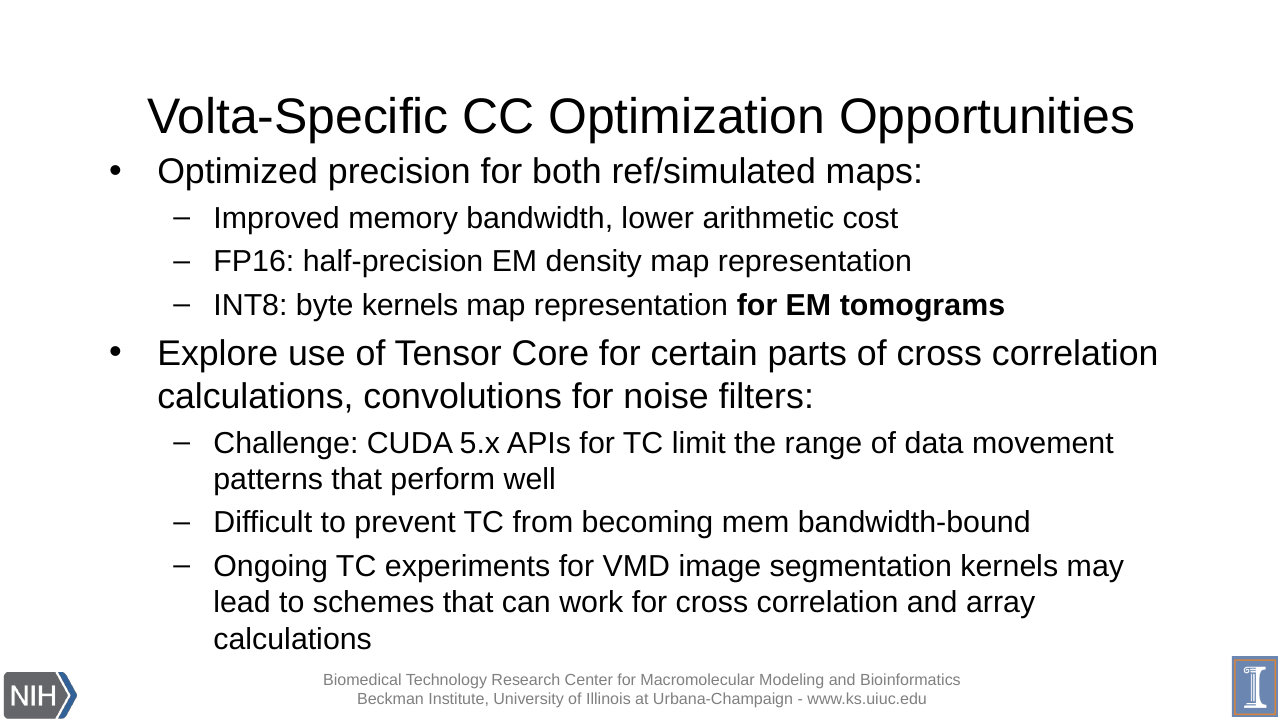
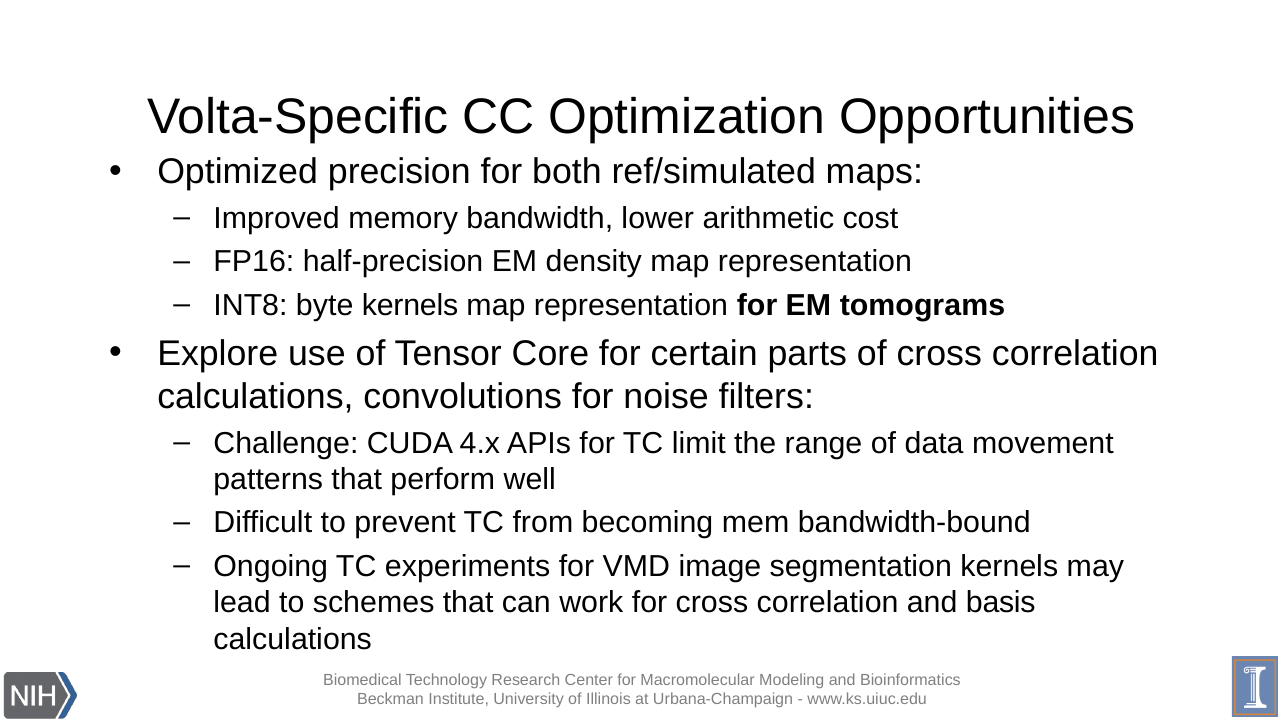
5.x: 5.x -> 4.x (480, 443)
array: array -> basis (1001, 603)
